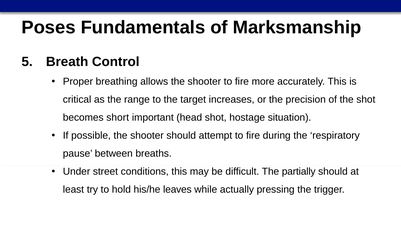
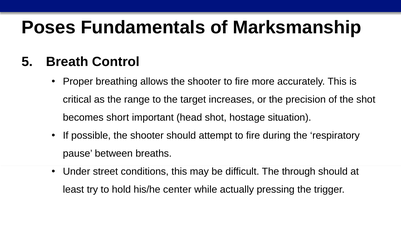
partially: partially -> through (299, 172)
leaves: leaves -> center (177, 190)
